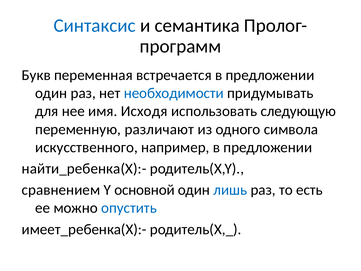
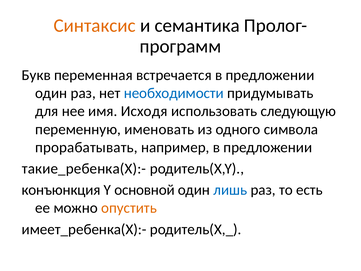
Синтаксис colour: blue -> orange (95, 26)
различают: различают -> именовать (159, 129)
искусственного: искусственного -> прорабатывать (86, 147)
найти_ребенка(Х):-: найти_ребенка(Х):- -> такие_ребенка(Х):- (84, 169)
сравнением: сравнением -> конъюнкция (61, 190)
опустить colour: blue -> orange (129, 208)
